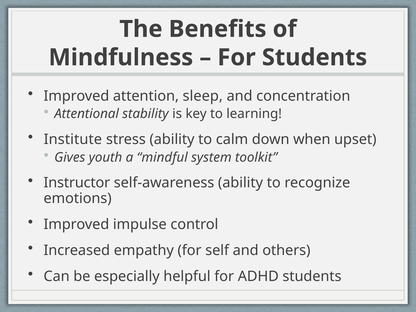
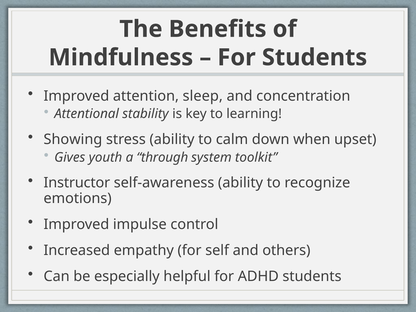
Institute: Institute -> Showing (73, 139)
mindful: mindful -> through (162, 157)
